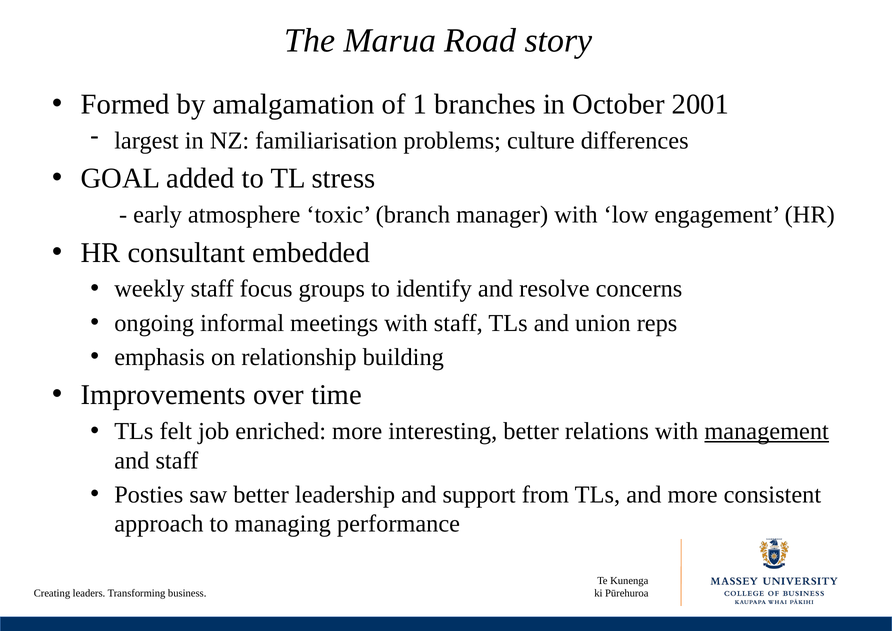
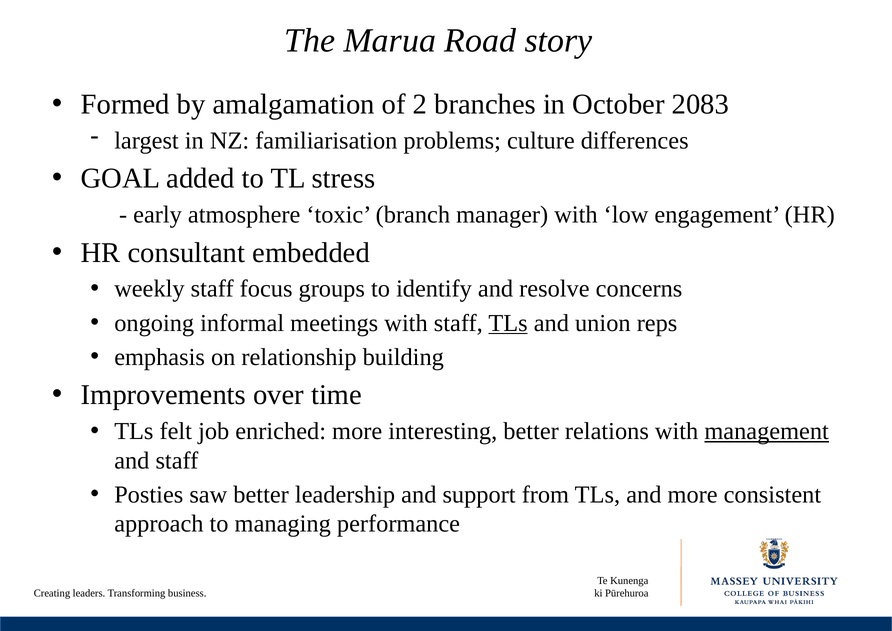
1: 1 -> 2 (420, 104)
2001: 2001 -> 2083 (700, 104)
TLs underline: none -> present (508, 323)
